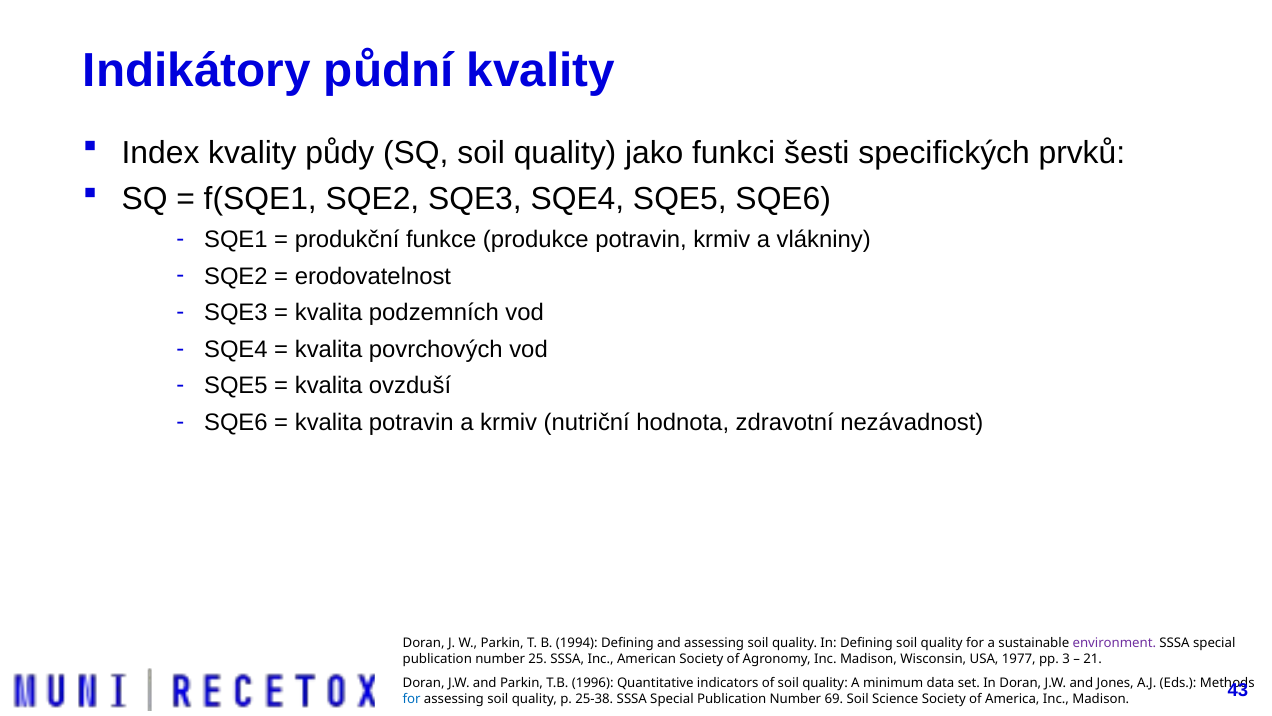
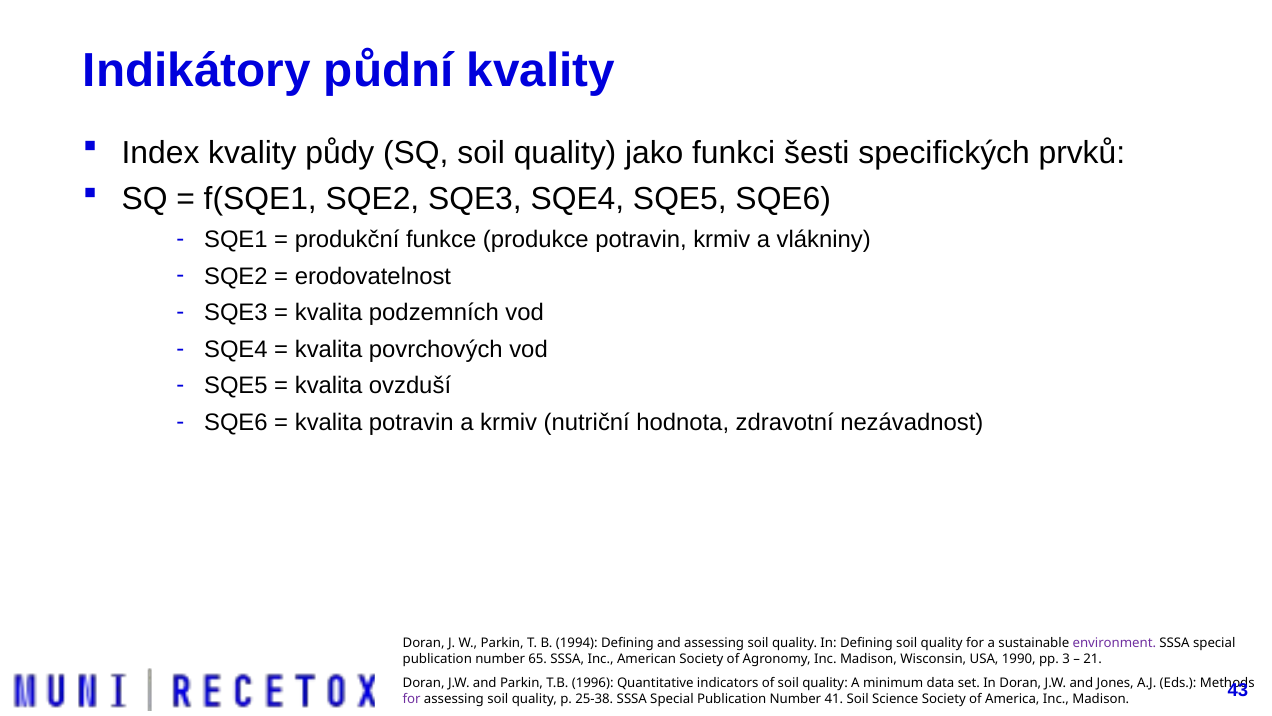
25: 25 -> 65 (538, 658)
1977: 1977 -> 1990 (1019, 658)
for colour: blue -> purple (412, 698)
69: 69 -> 41 (834, 698)
